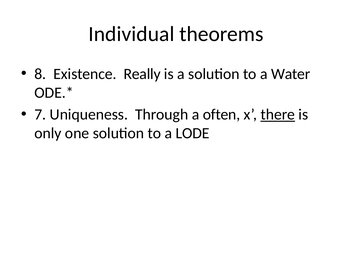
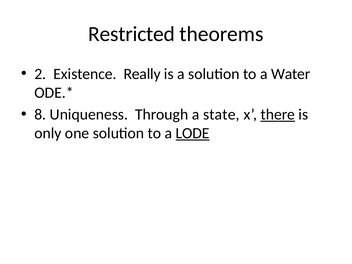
Individual: Individual -> Restricted (132, 34)
8: 8 -> 2 (40, 74)
7: 7 -> 8 (40, 115)
often: often -> state (221, 115)
LODE underline: none -> present (193, 133)
